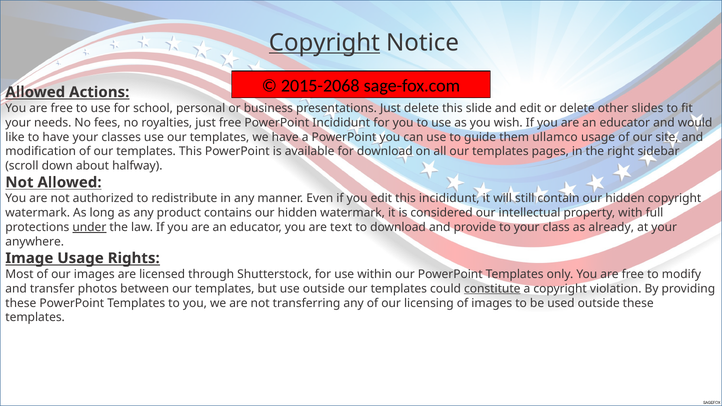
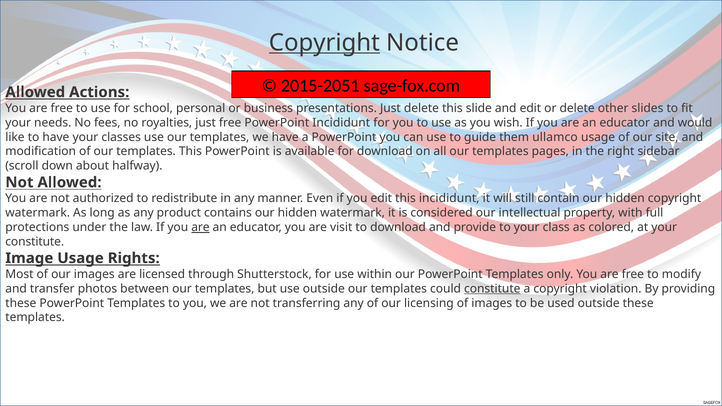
2015-2068: 2015-2068 -> 2015-2051 (320, 86)
under underline: present -> none (89, 227)
are underline: none -> present (200, 227)
text: text -> visit (341, 227)
already: already -> colored (611, 227)
anywhere: anywhere -> constitute (35, 242)
